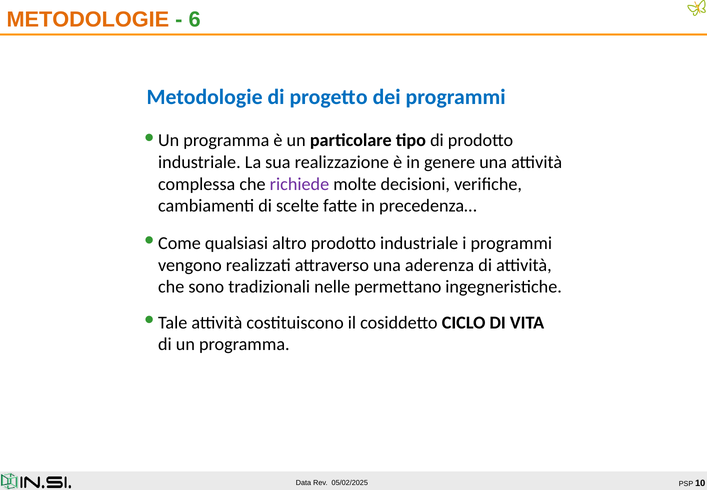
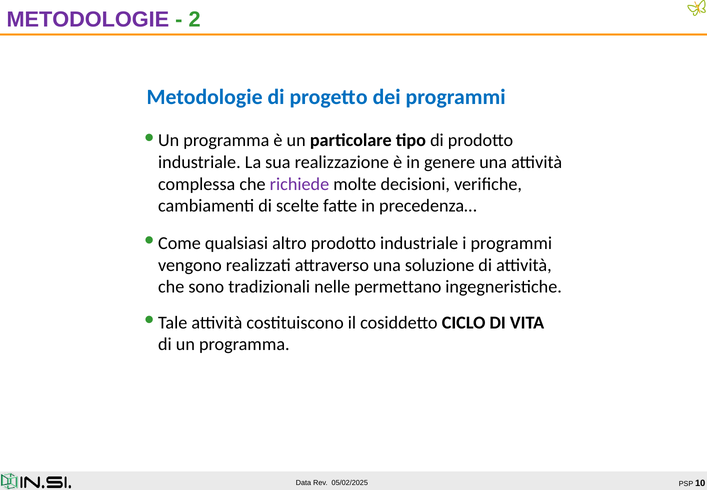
METODOLOGIE colour: orange -> purple (88, 20)
6: 6 -> 2 (195, 20)
aderenza: aderenza -> soluzione (440, 265)
